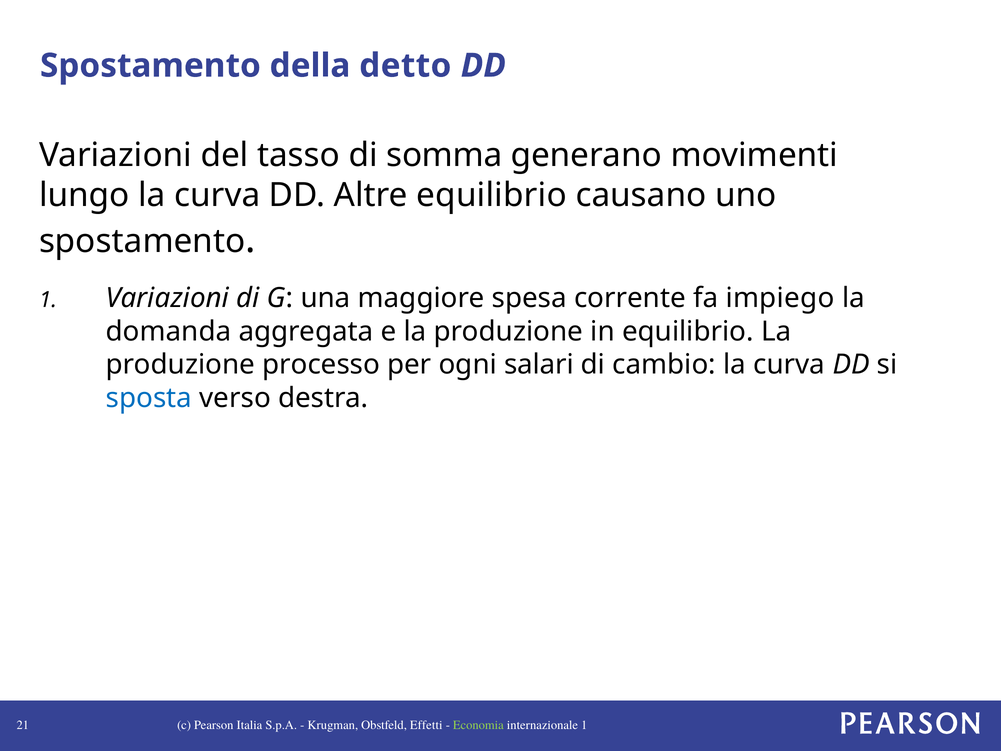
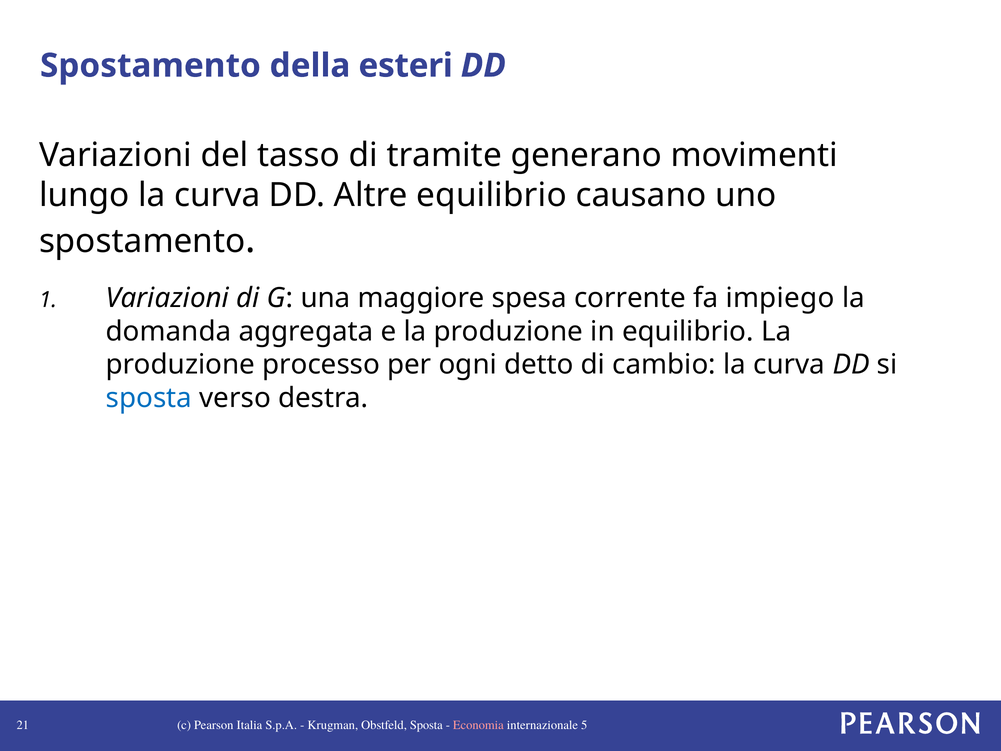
detto: detto -> esteri (406, 66)
somma: somma -> tramite (444, 155)
salari: salari -> detto (539, 365)
Obstfeld Effetti: Effetti -> Sposta (426, 725)
Economia colour: light green -> pink (478, 725)
internazionale 1: 1 -> 5 (584, 725)
